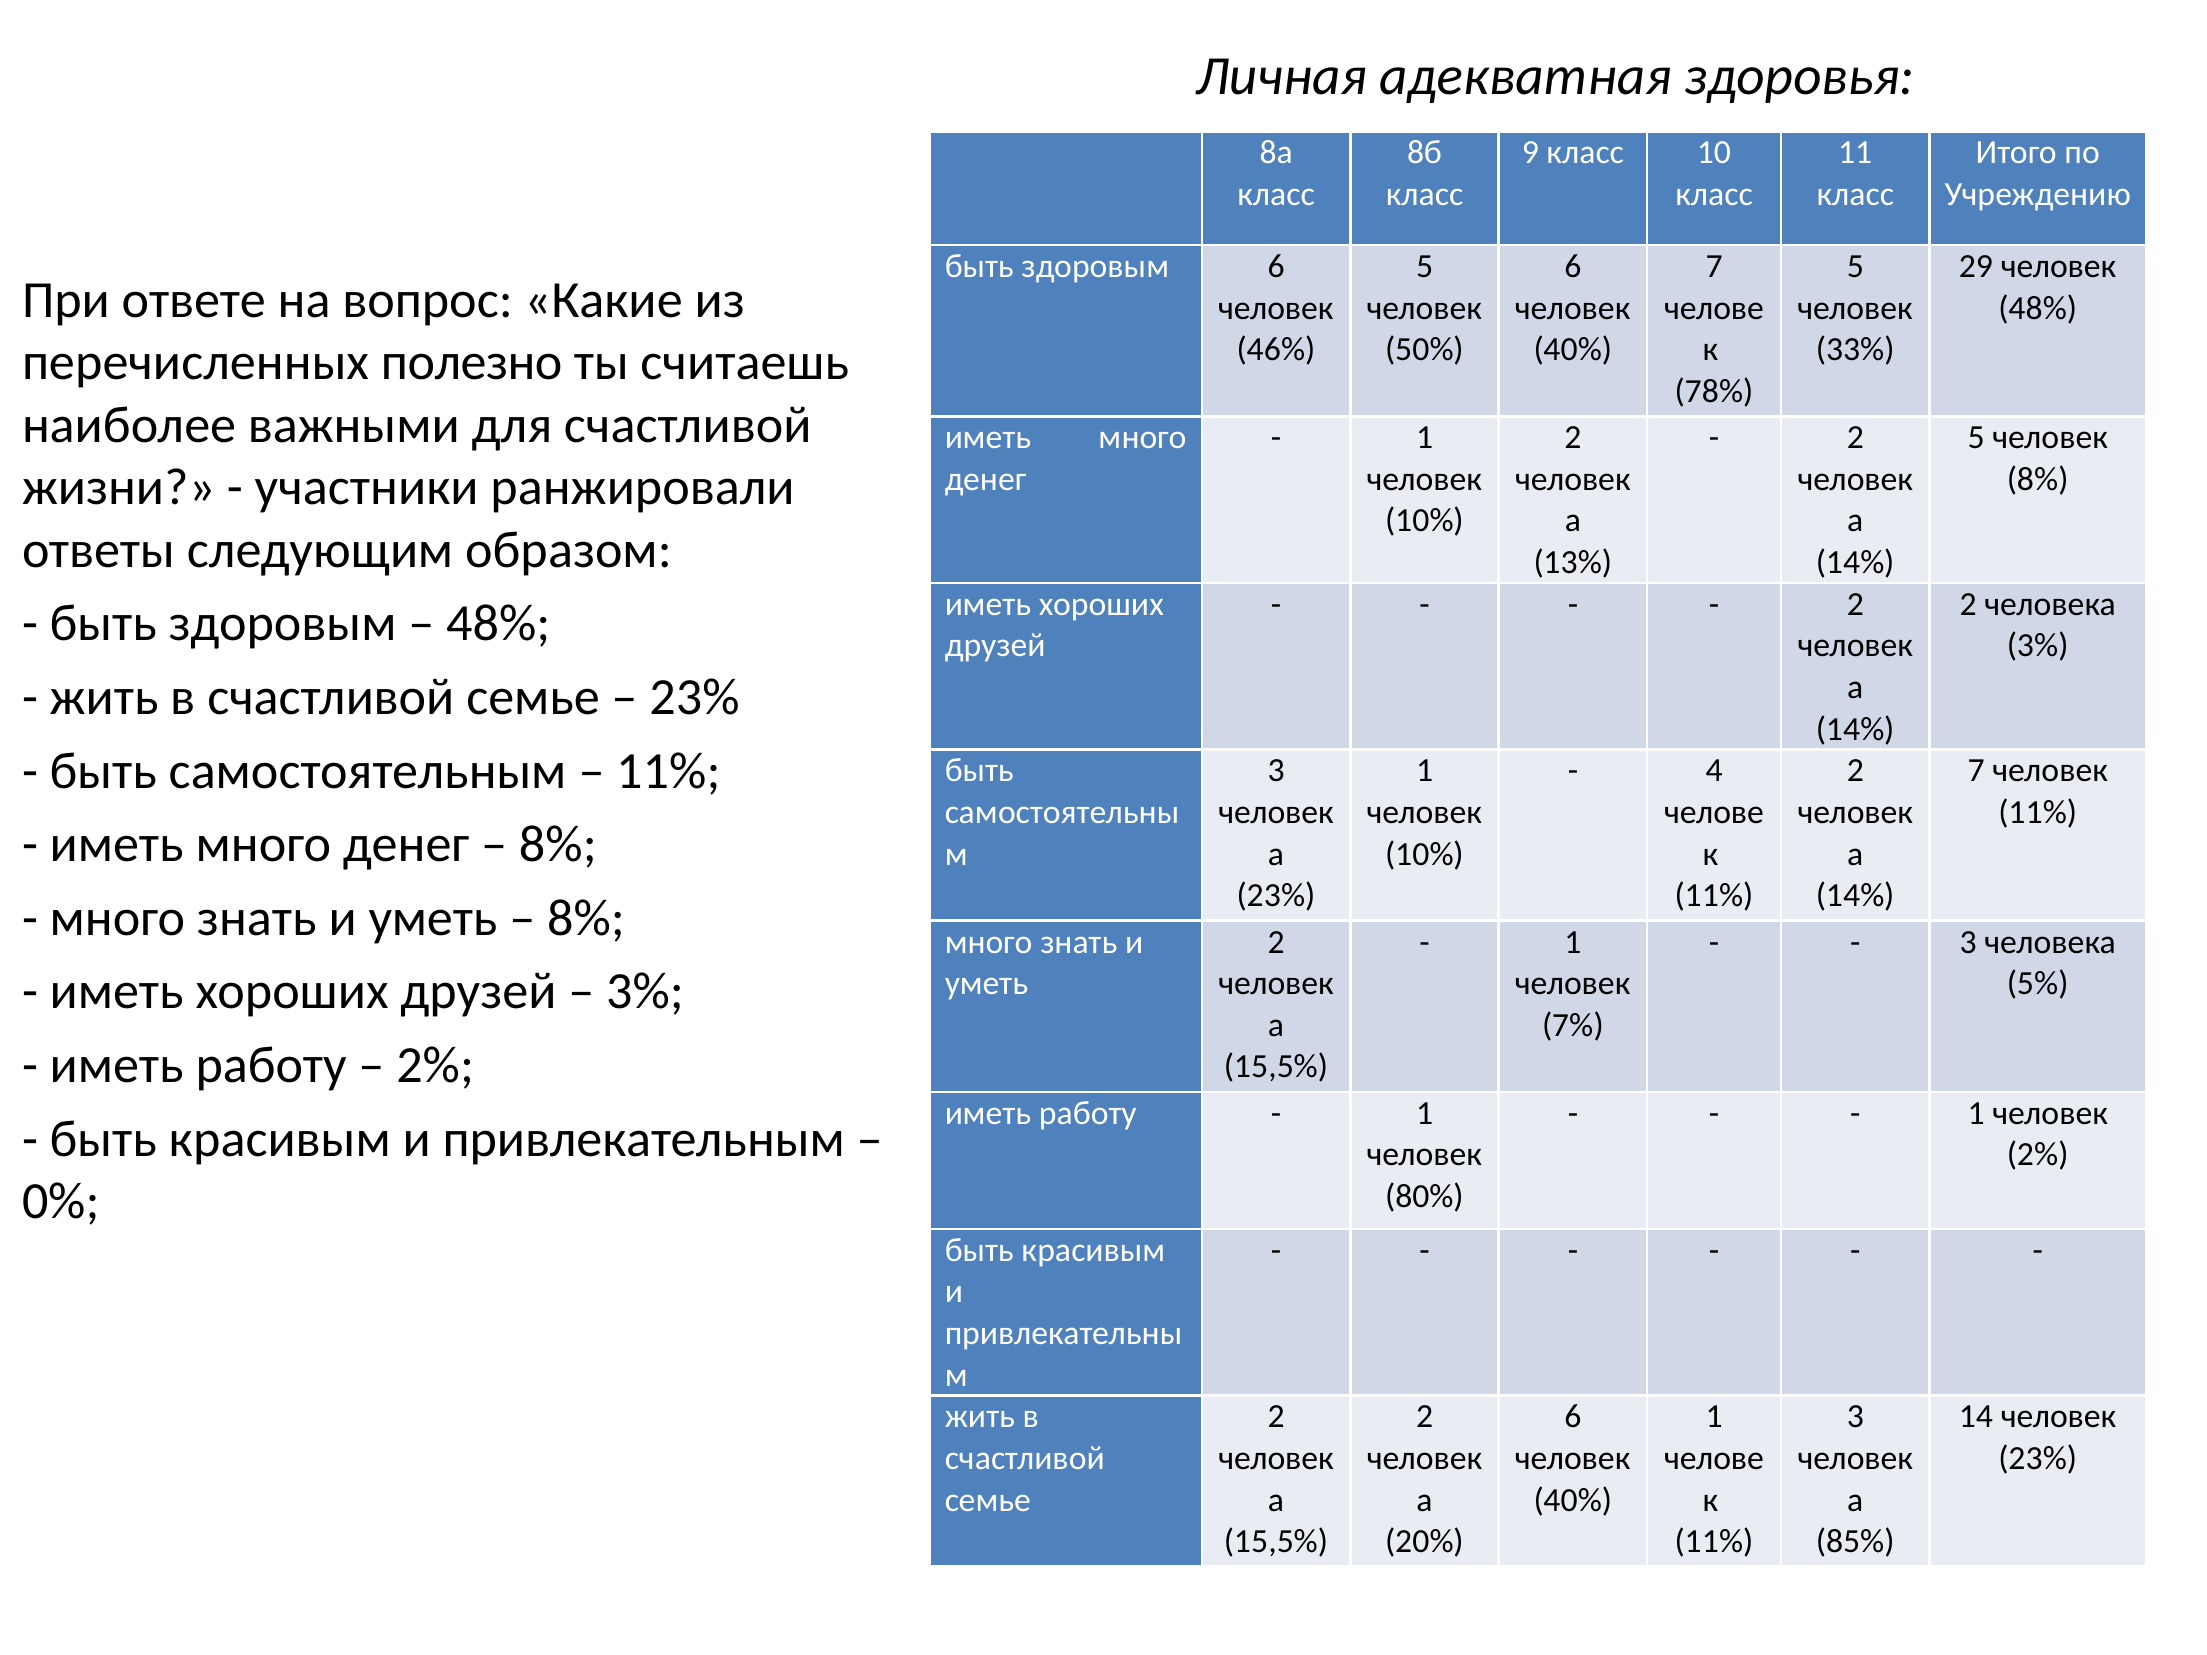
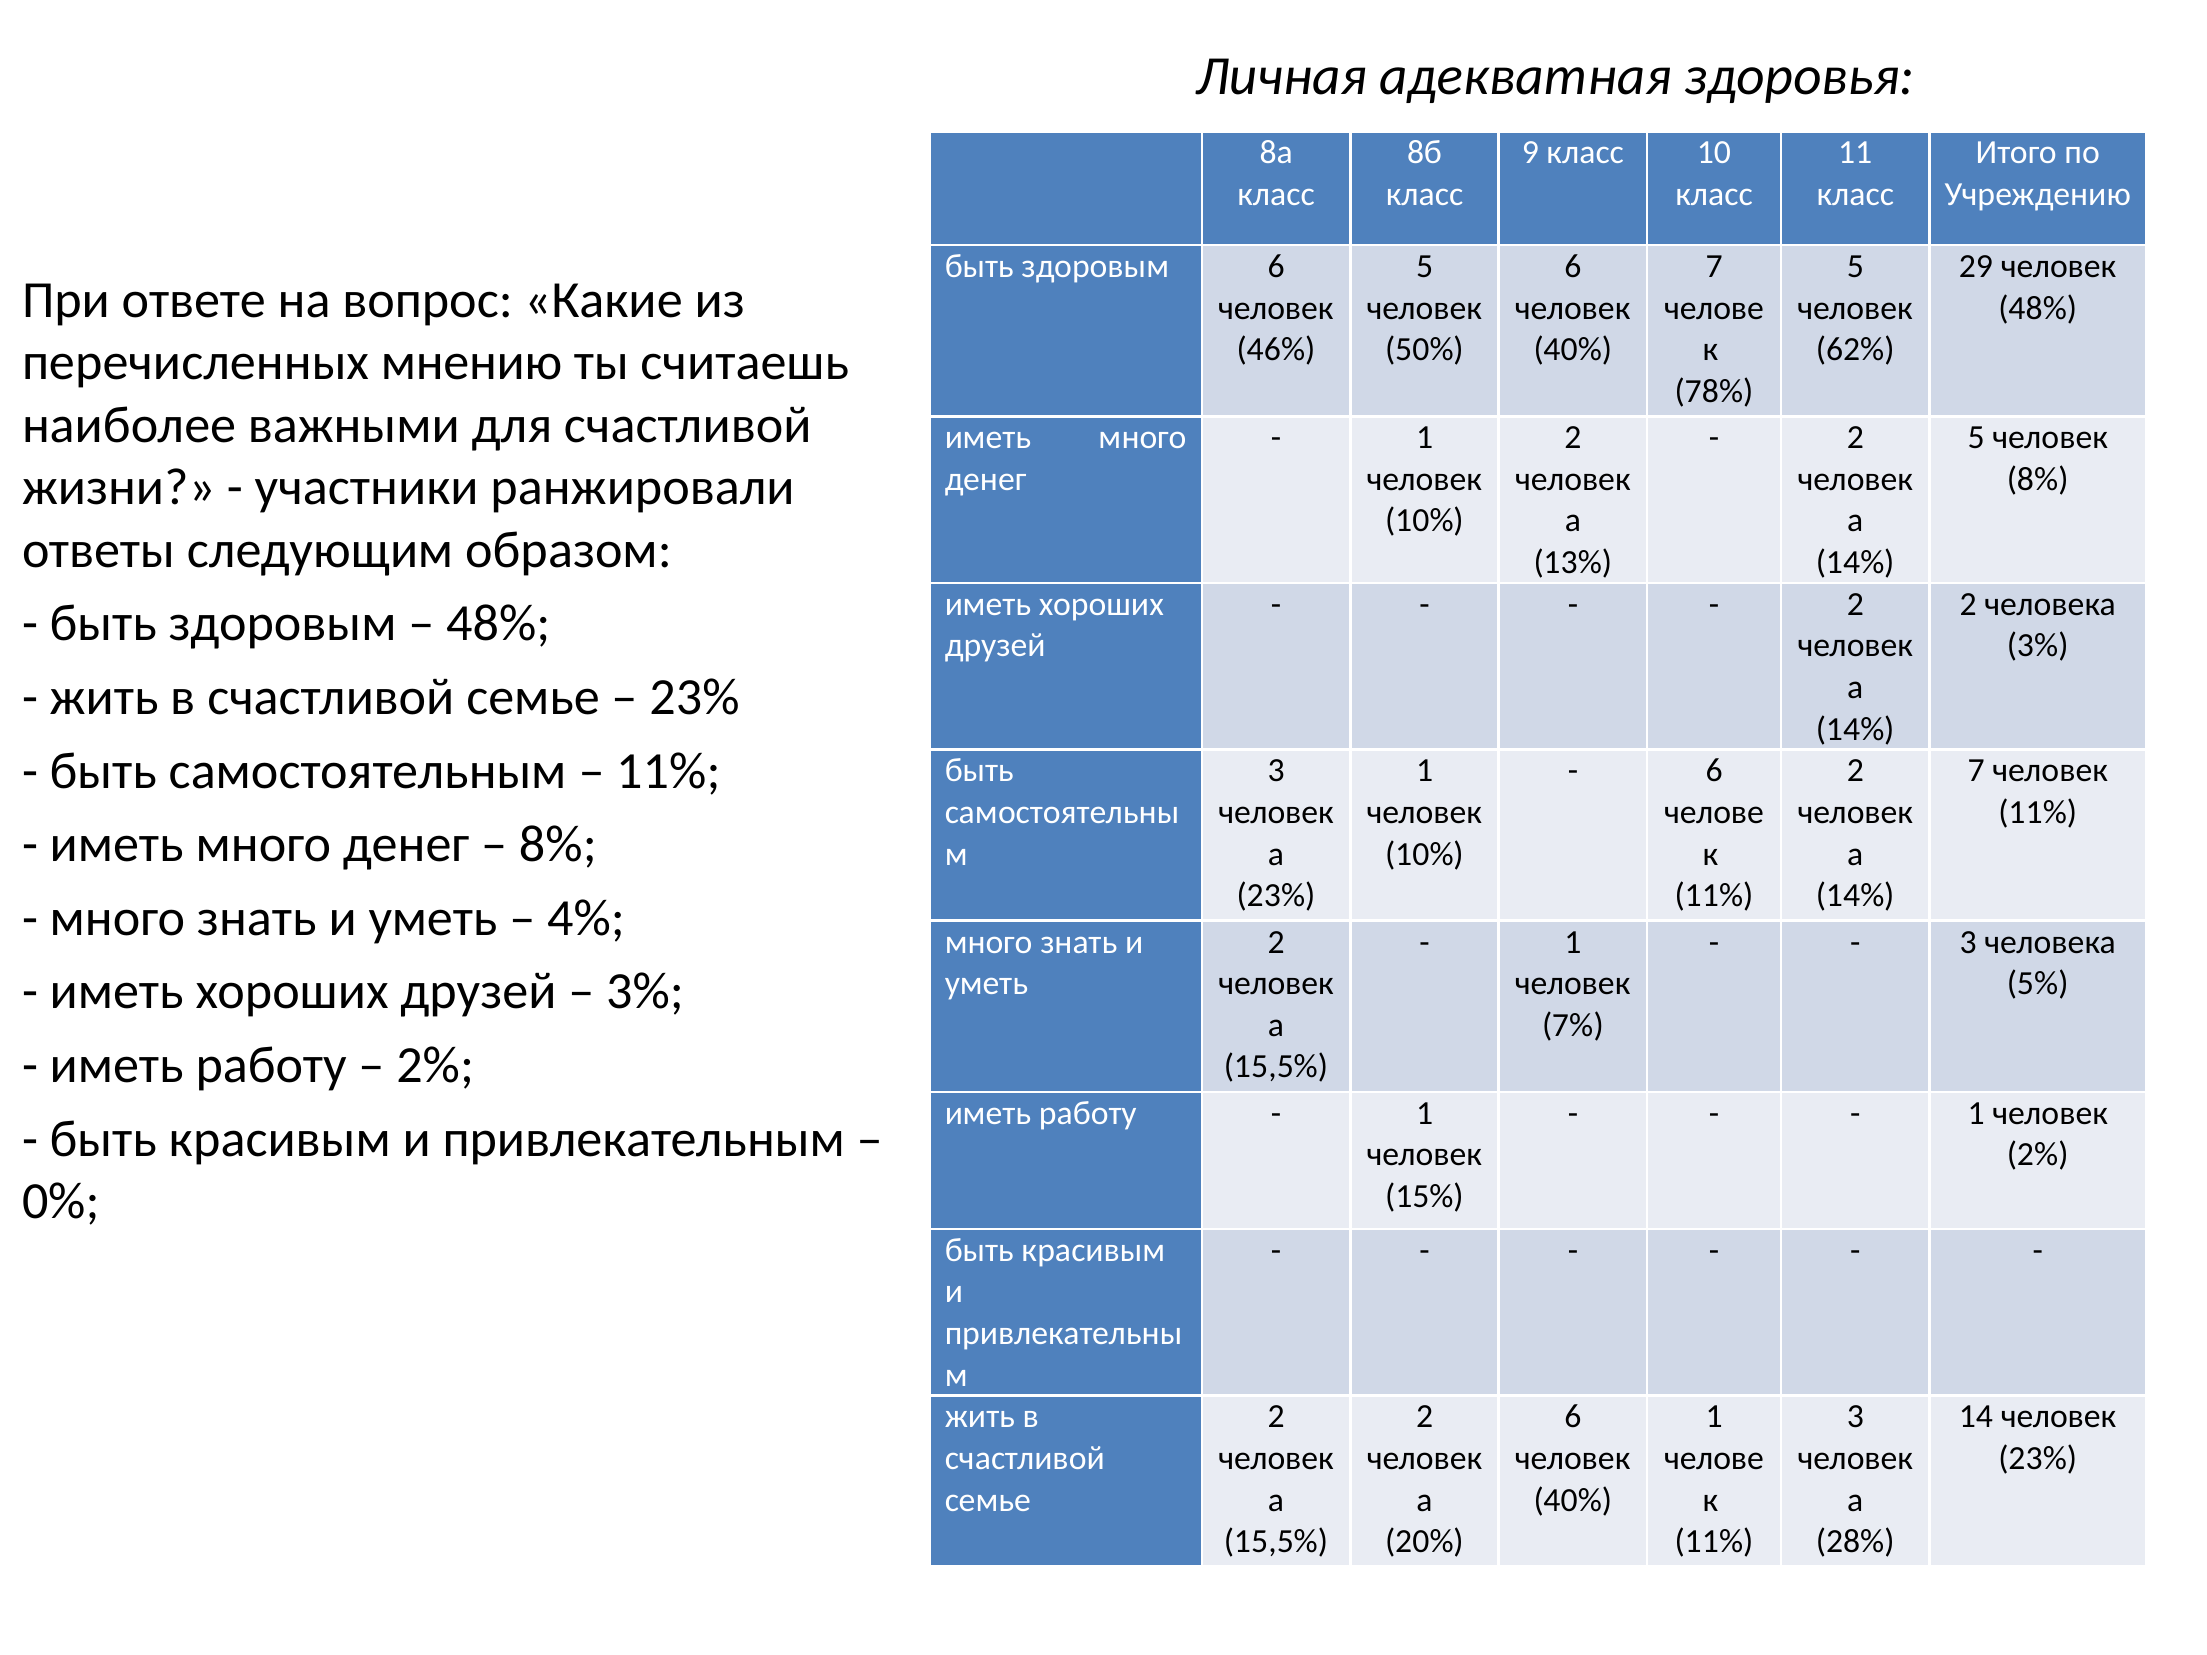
33%: 33% -> 62% (1855, 350)
полезно: полезно -> мнению (472, 363)
4: 4 -> 6 (1714, 771)
8%: 8% -> 4% (586, 918)
80%: 80% -> 15% (1424, 1197)
85%: 85% -> 28% (1855, 1542)
